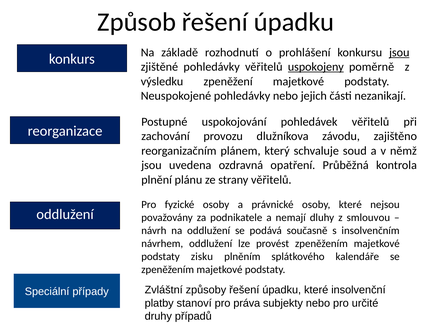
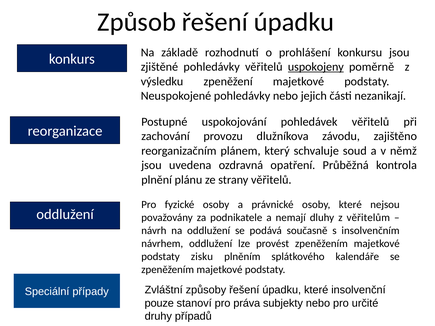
jsou underline: present -> none (399, 52)
smlouvou: smlouvou -> věřitelům (368, 218)
platby: platby -> pouze (159, 303)
